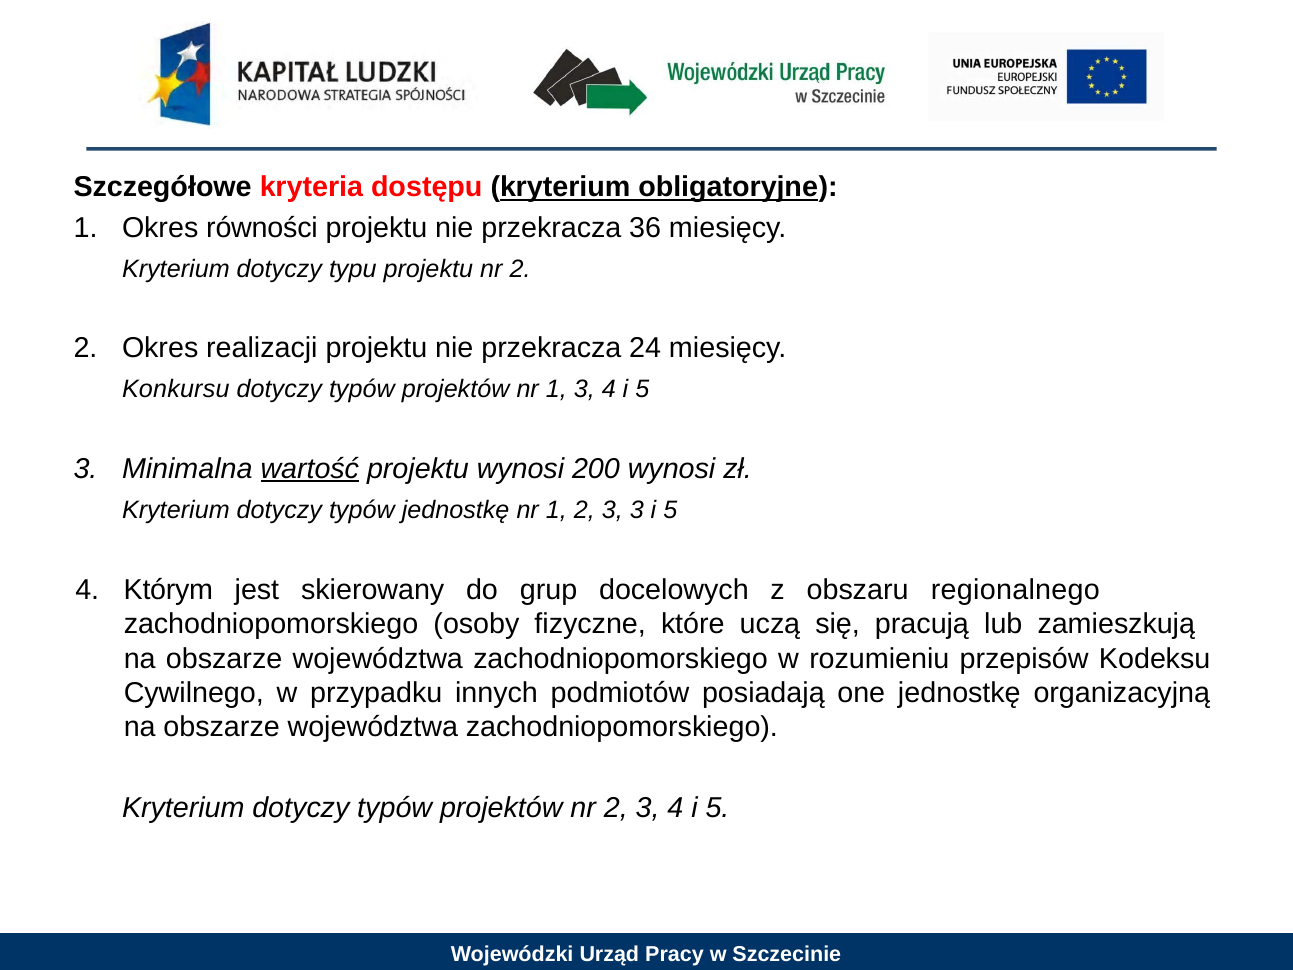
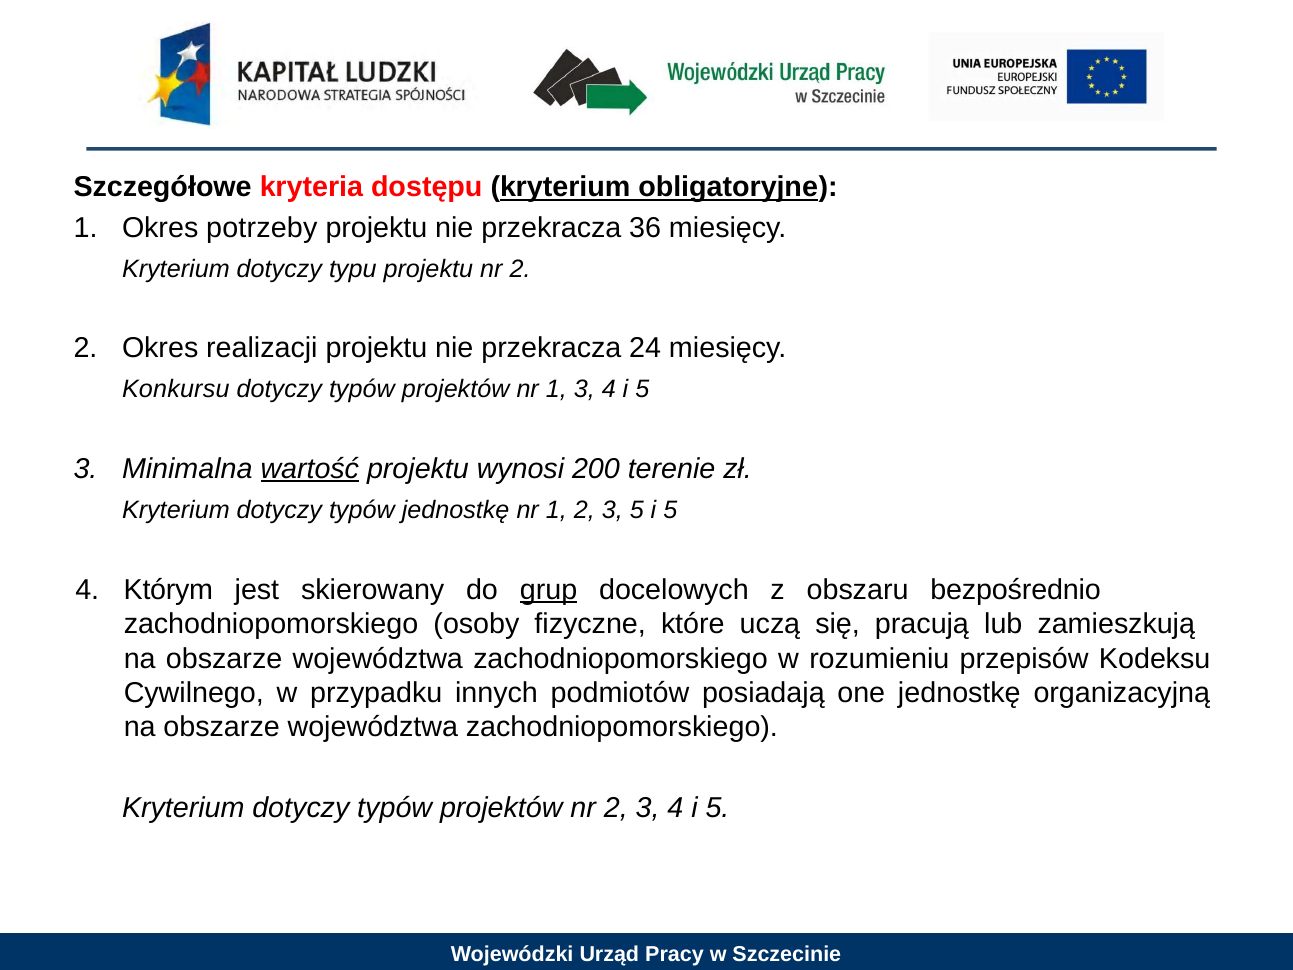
równości: równości -> potrzeby (262, 228)
200 wynosi: wynosi -> terenie (672, 469)
3 3: 3 -> 5 (637, 510)
grup underline: none -> present (549, 589)
regionalnego: regionalnego -> bezpośrednio (1016, 589)
